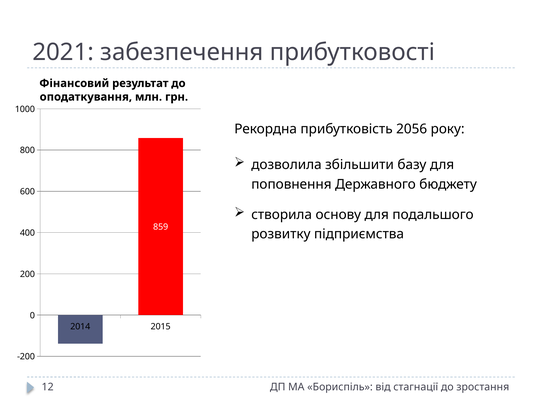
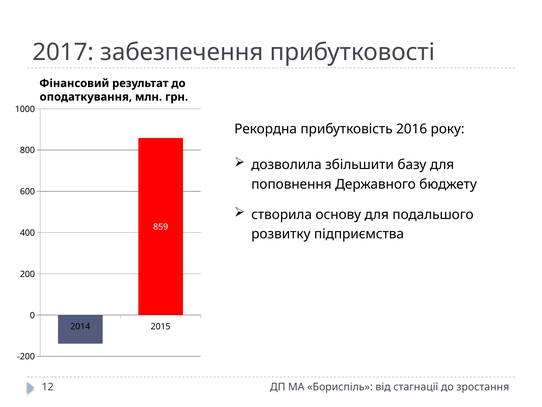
2021: 2021 -> 2017 (63, 52)
2056: 2056 -> 2016 (412, 129)
